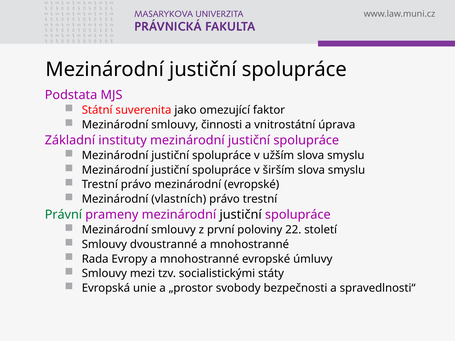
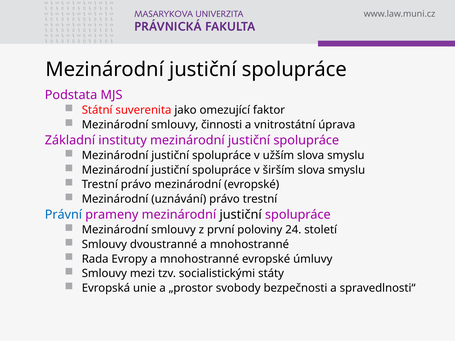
vlastních: vlastních -> uznávání (179, 199)
Právní colour: green -> blue (63, 215)
22: 22 -> 24 (293, 230)
